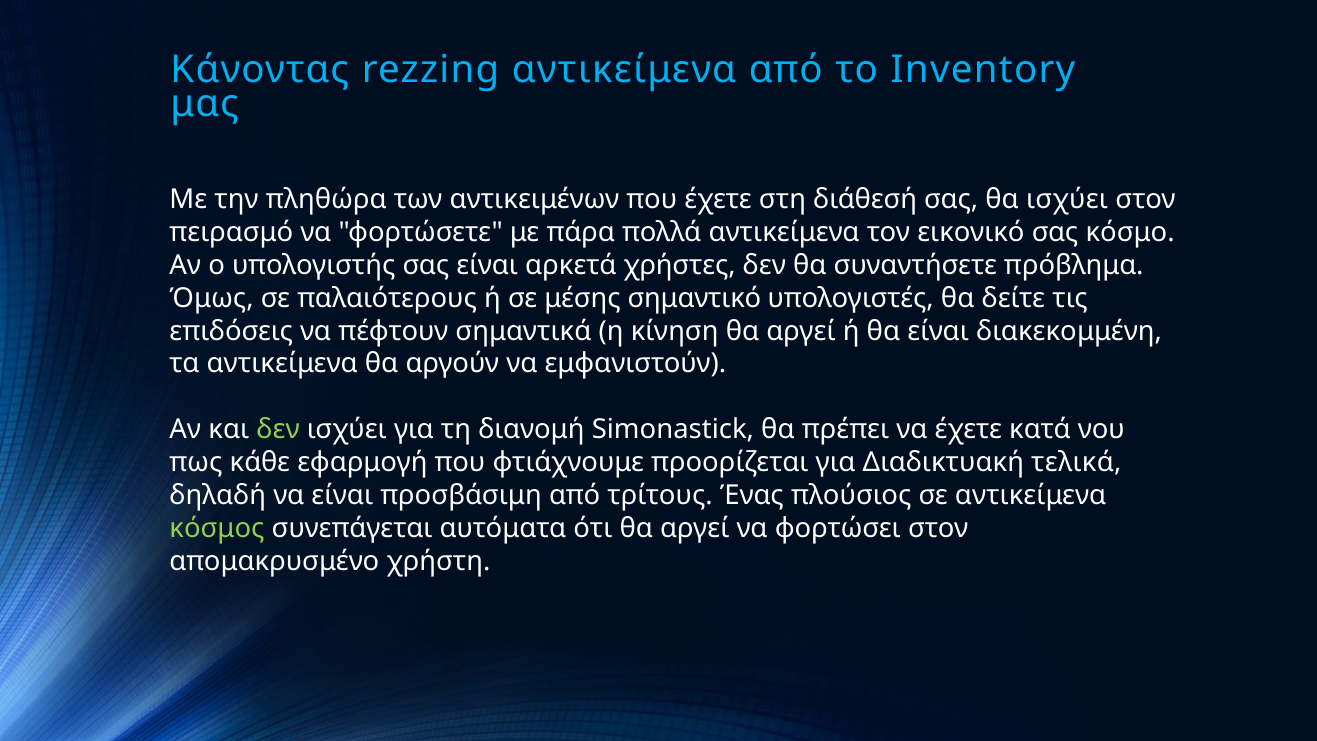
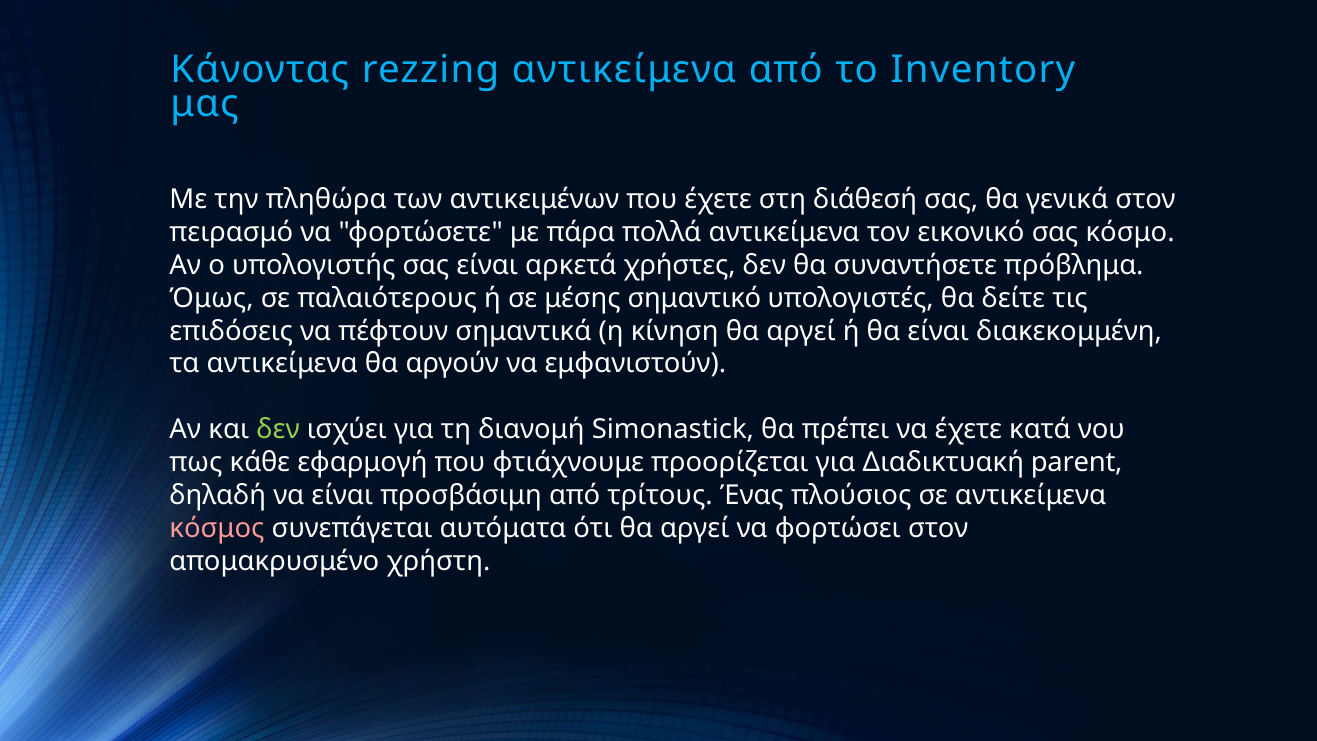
θα ισχύει: ισχύει -> γενικά (1067, 199)
τελικά: τελικά -> parent (1077, 463)
κόσμος colour: light green -> pink (217, 529)
